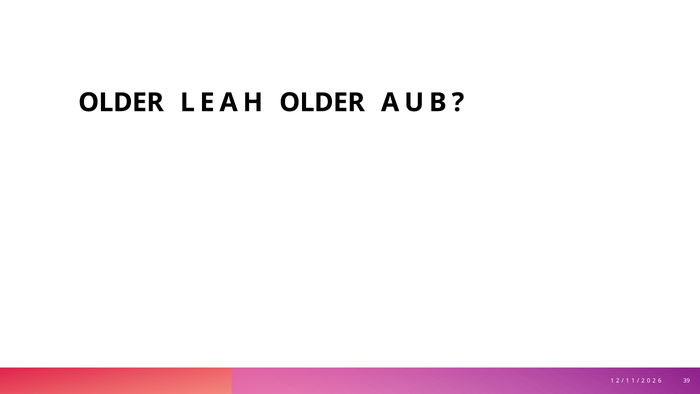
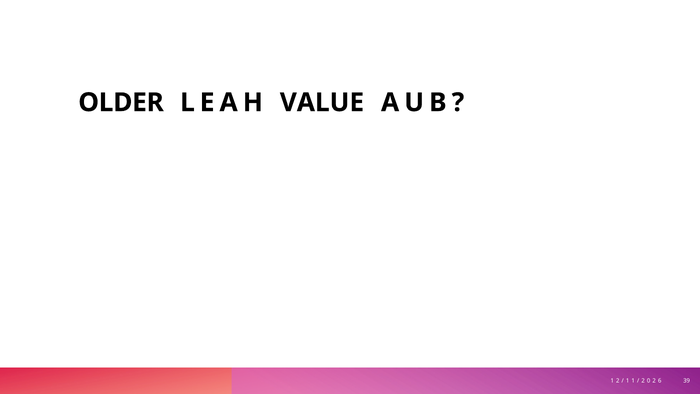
LEAH OLDER: OLDER -> VALUE (322, 102)
